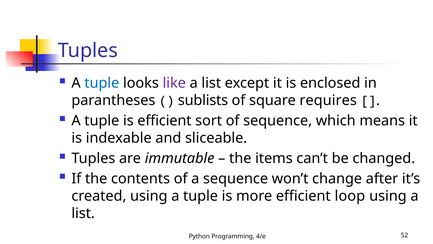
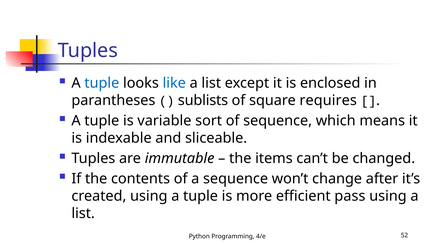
like colour: purple -> blue (174, 83)
is efficient: efficient -> variable (164, 120)
loop: loop -> pass (350, 196)
